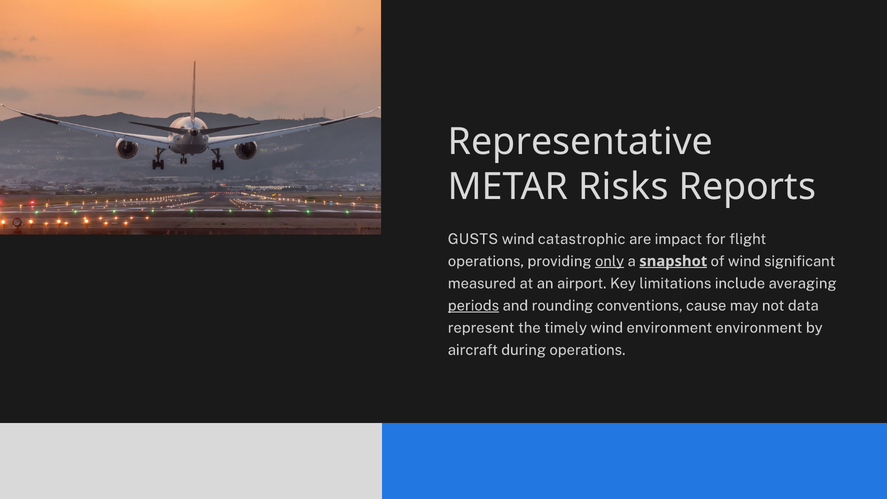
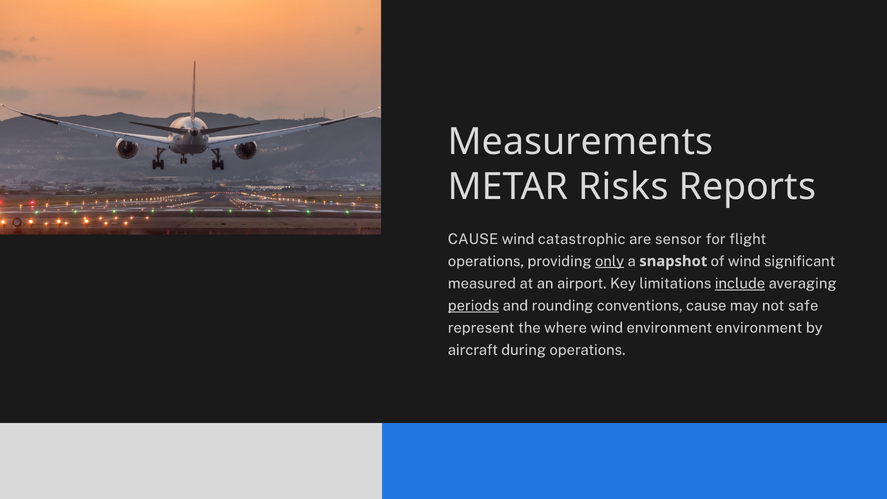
Representative: Representative -> Measurements (580, 142)
GUSTS: GUSTS -> CAUSE (473, 239)
impact: impact -> sensor (678, 239)
snapshot underline: present -> none (673, 261)
include underline: none -> present (740, 283)
data: data -> safe (803, 306)
timely: timely -> where (566, 328)
